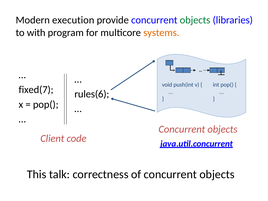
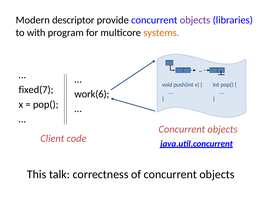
execution: execution -> descriptor (73, 20)
objects colour: green -> purple (195, 20)
rules(6: rules(6 -> work(6 (92, 94)
